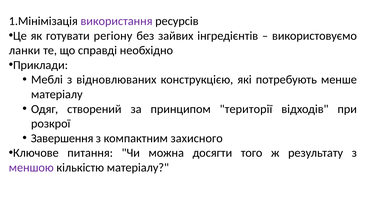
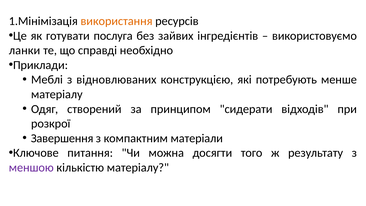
використання colour: purple -> orange (117, 21)
регіону: регіону -> послуга (113, 36)
території: території -> сидерати (246, 109)
захисного: захисного -> матеріали (197, 138)
